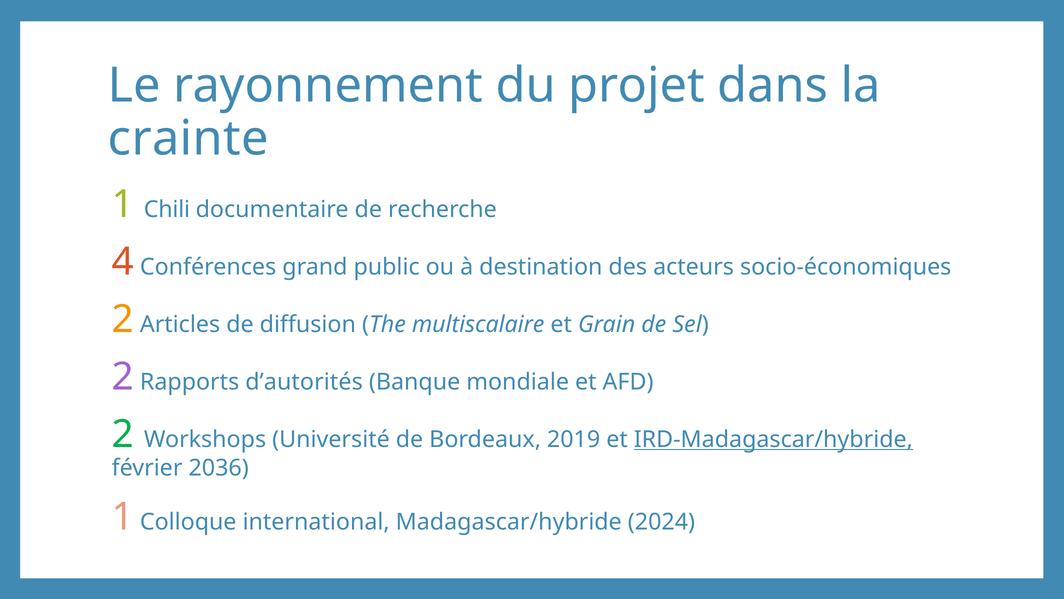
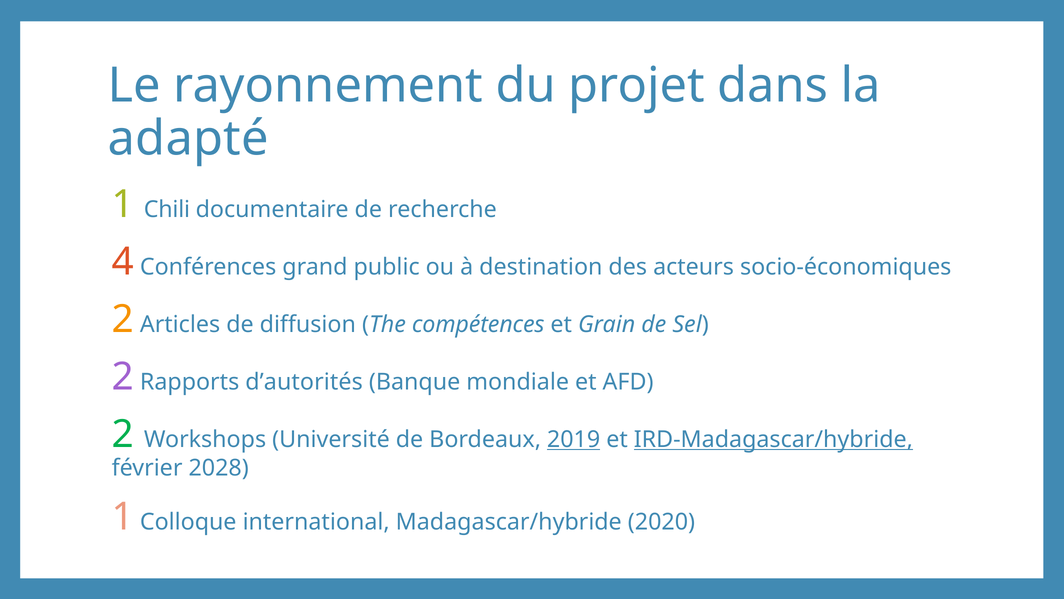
crainte: crainte -> adapté (188, 138)
multiscalaire: multiscalaire -> compétences (478, 324)
2019 underline: none -> present (574, 439)
2036: 2036 -> 2028 (219, 468)
2024: 2024 -> 2020 (661, 522)
